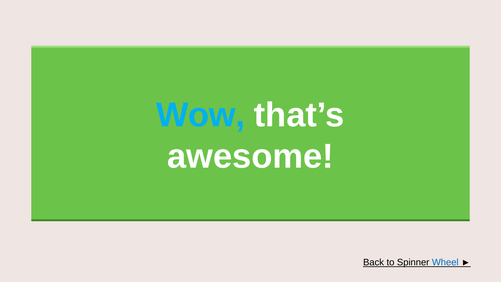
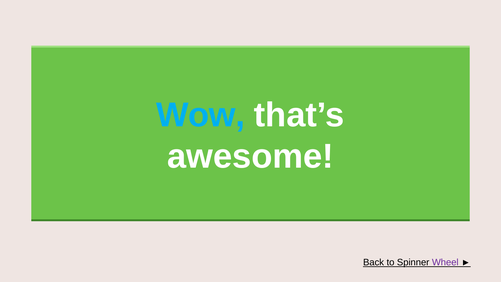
Wheel colour: blue -> purple (445, 262)
